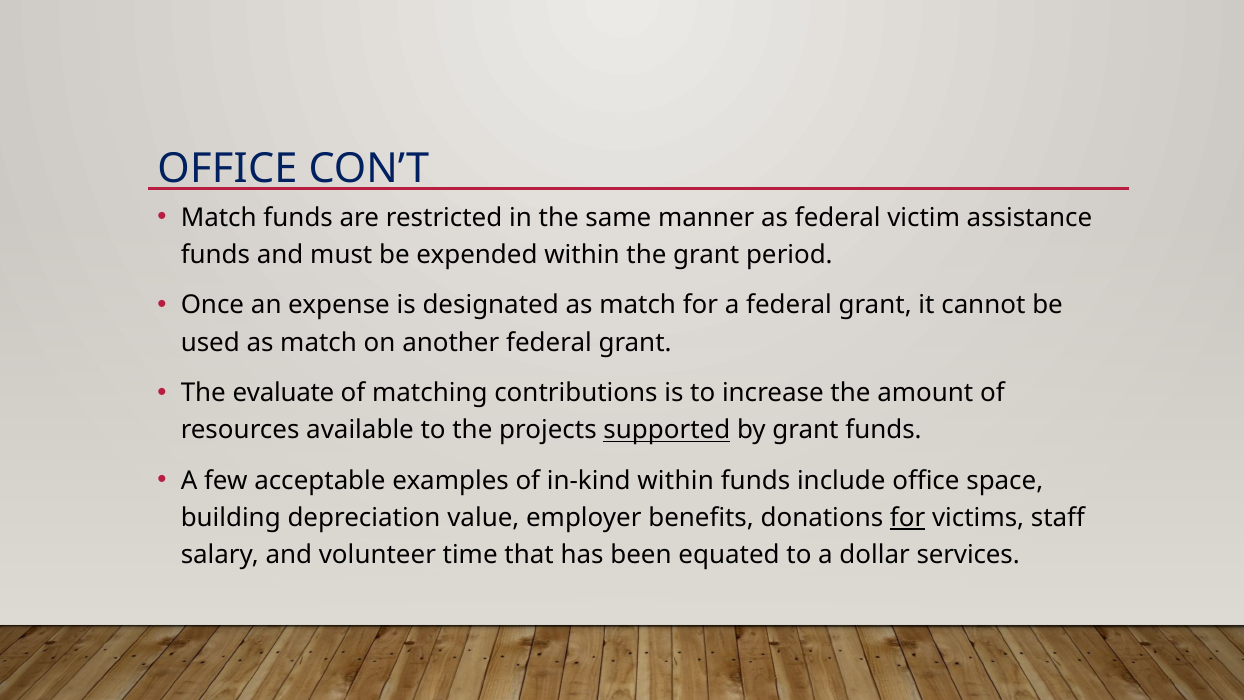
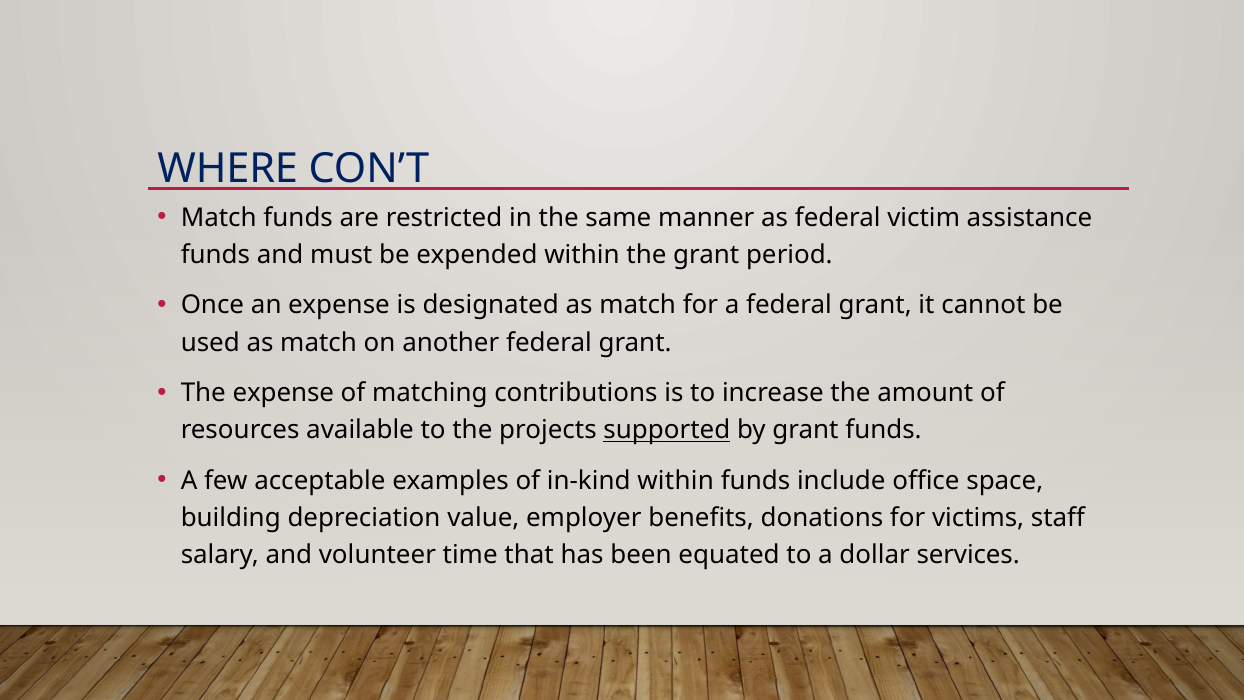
OFFICE: OFFICE -> WHERE (228, 169)
The evaluate: evaluate -> expense (283, 393)
for underline: present -> none (908, 518)
